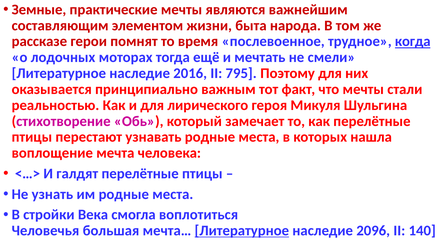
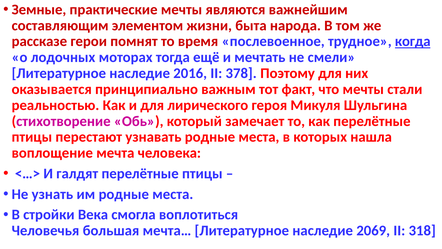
795: 795 -> 378 (241, 73)
Литературное underline: present -> none (242, 230)
2096: 2096 -> 2069 (373, 230)
140: 140 -> 318 (422, 230)
